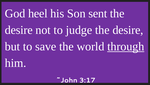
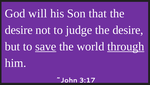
heel: heel -> will (38, 13)
sent: sent -> that (98, 13)
save underline: none -> present (46, 46)
